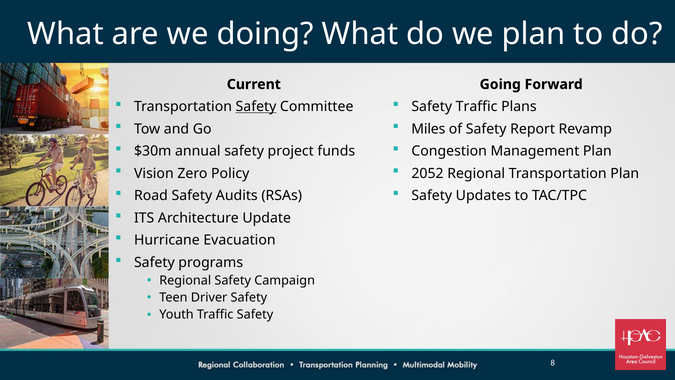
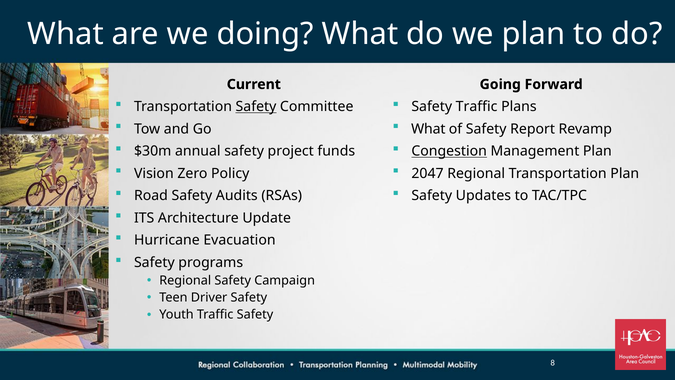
Miles: Miles -> What (428, 129)
Congestion underline: none -> present (449, 151)
2052: 2052 -> 2047 (428, 173)
